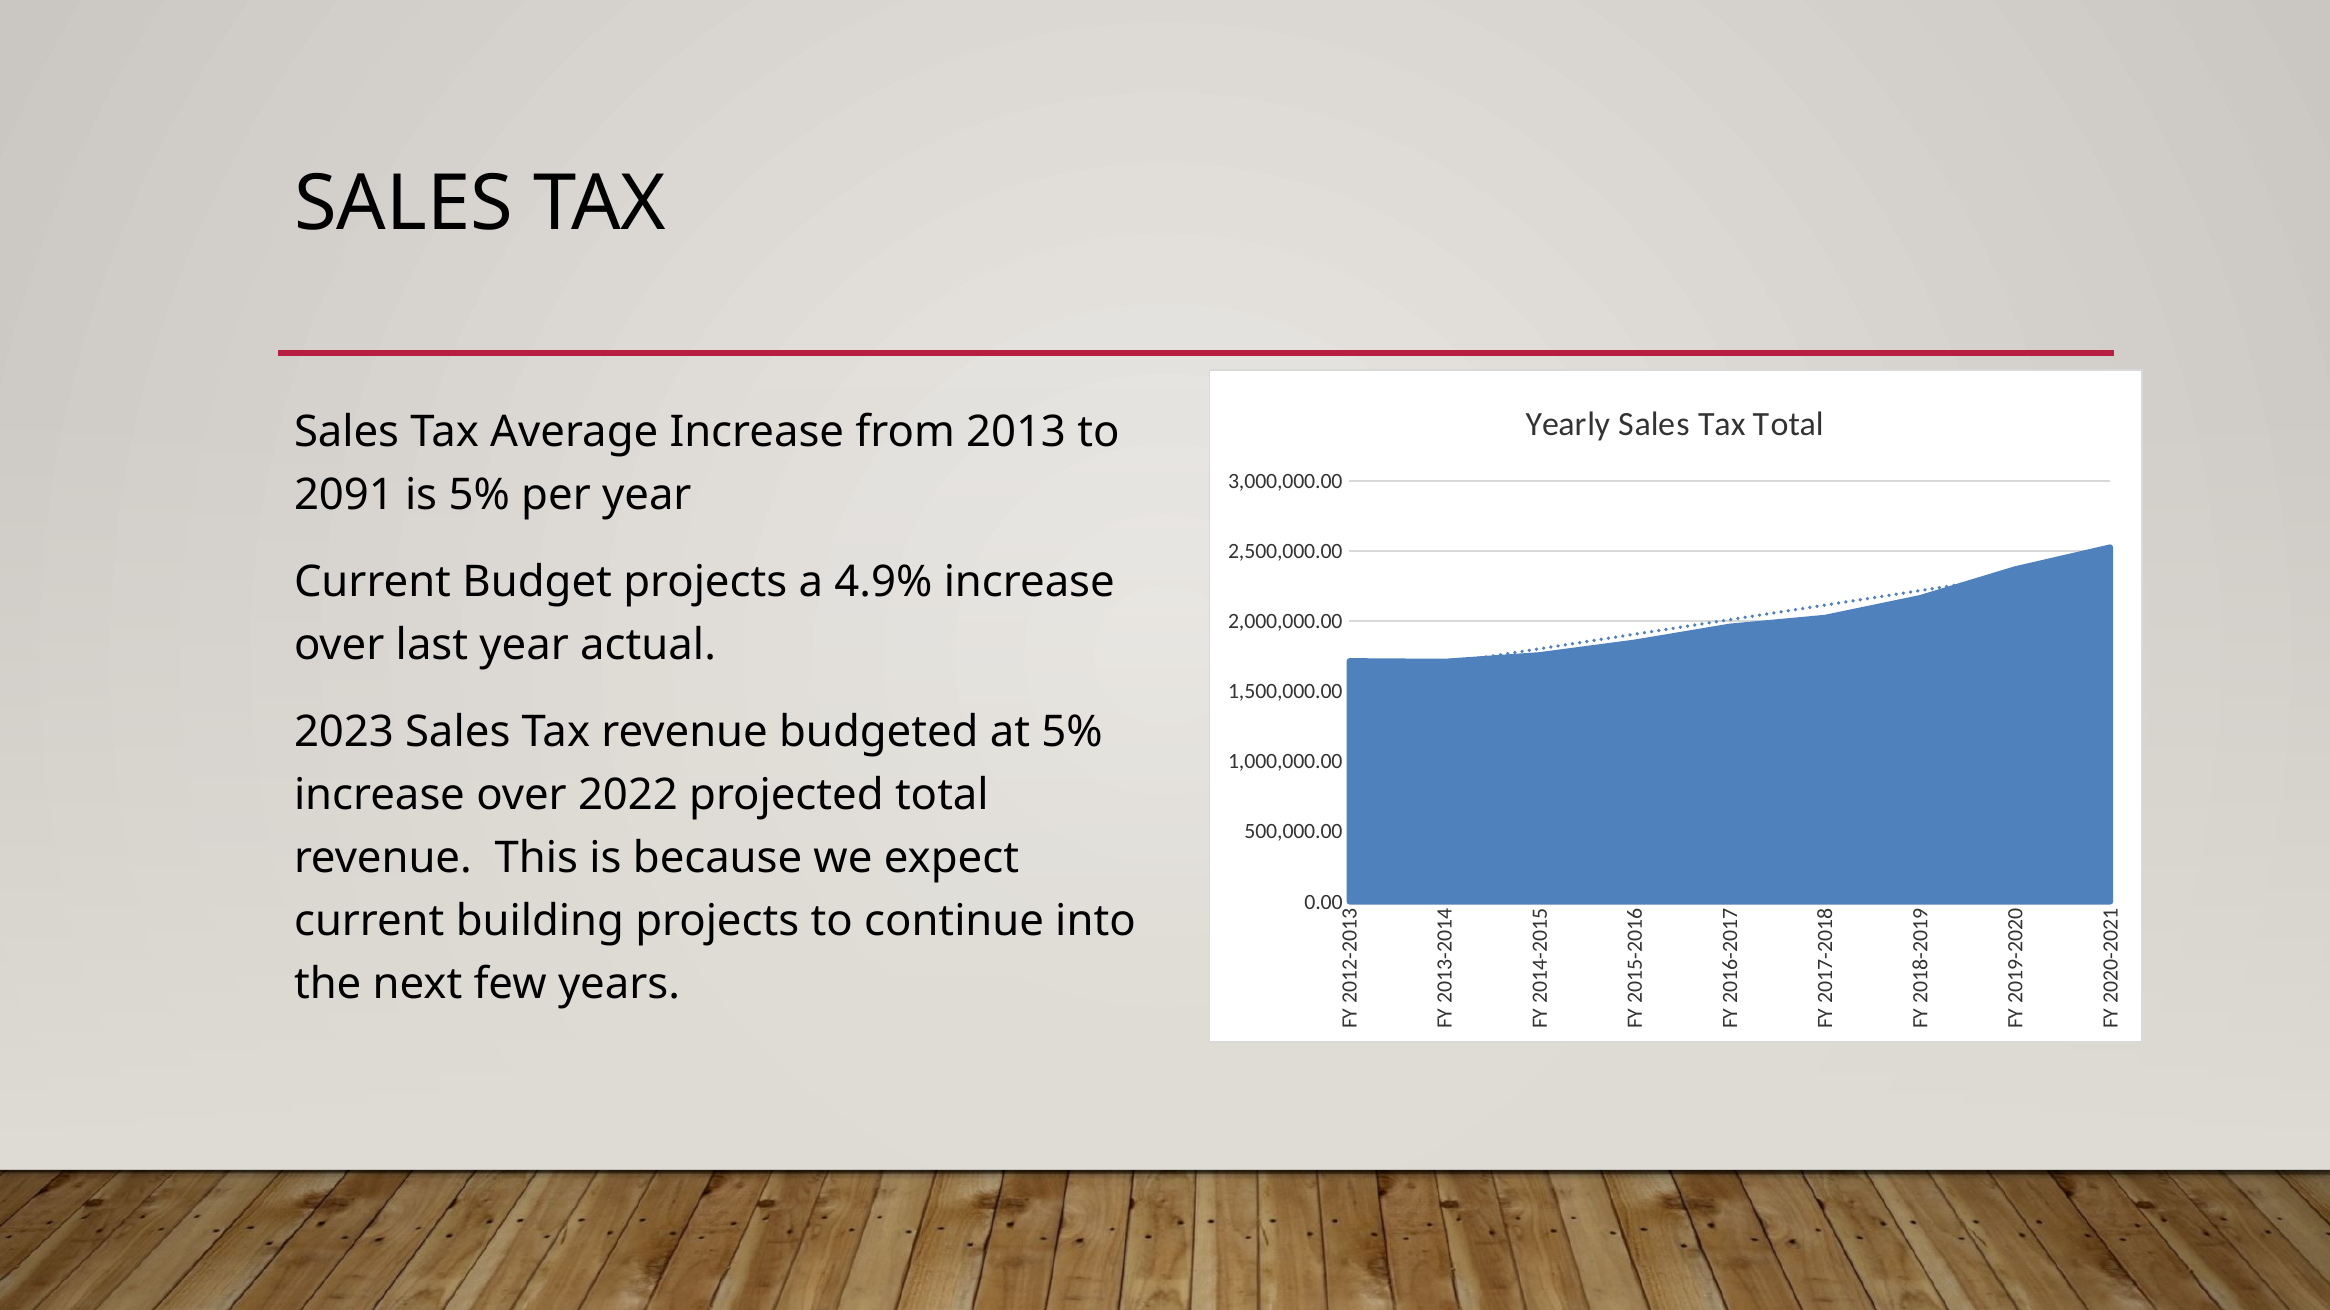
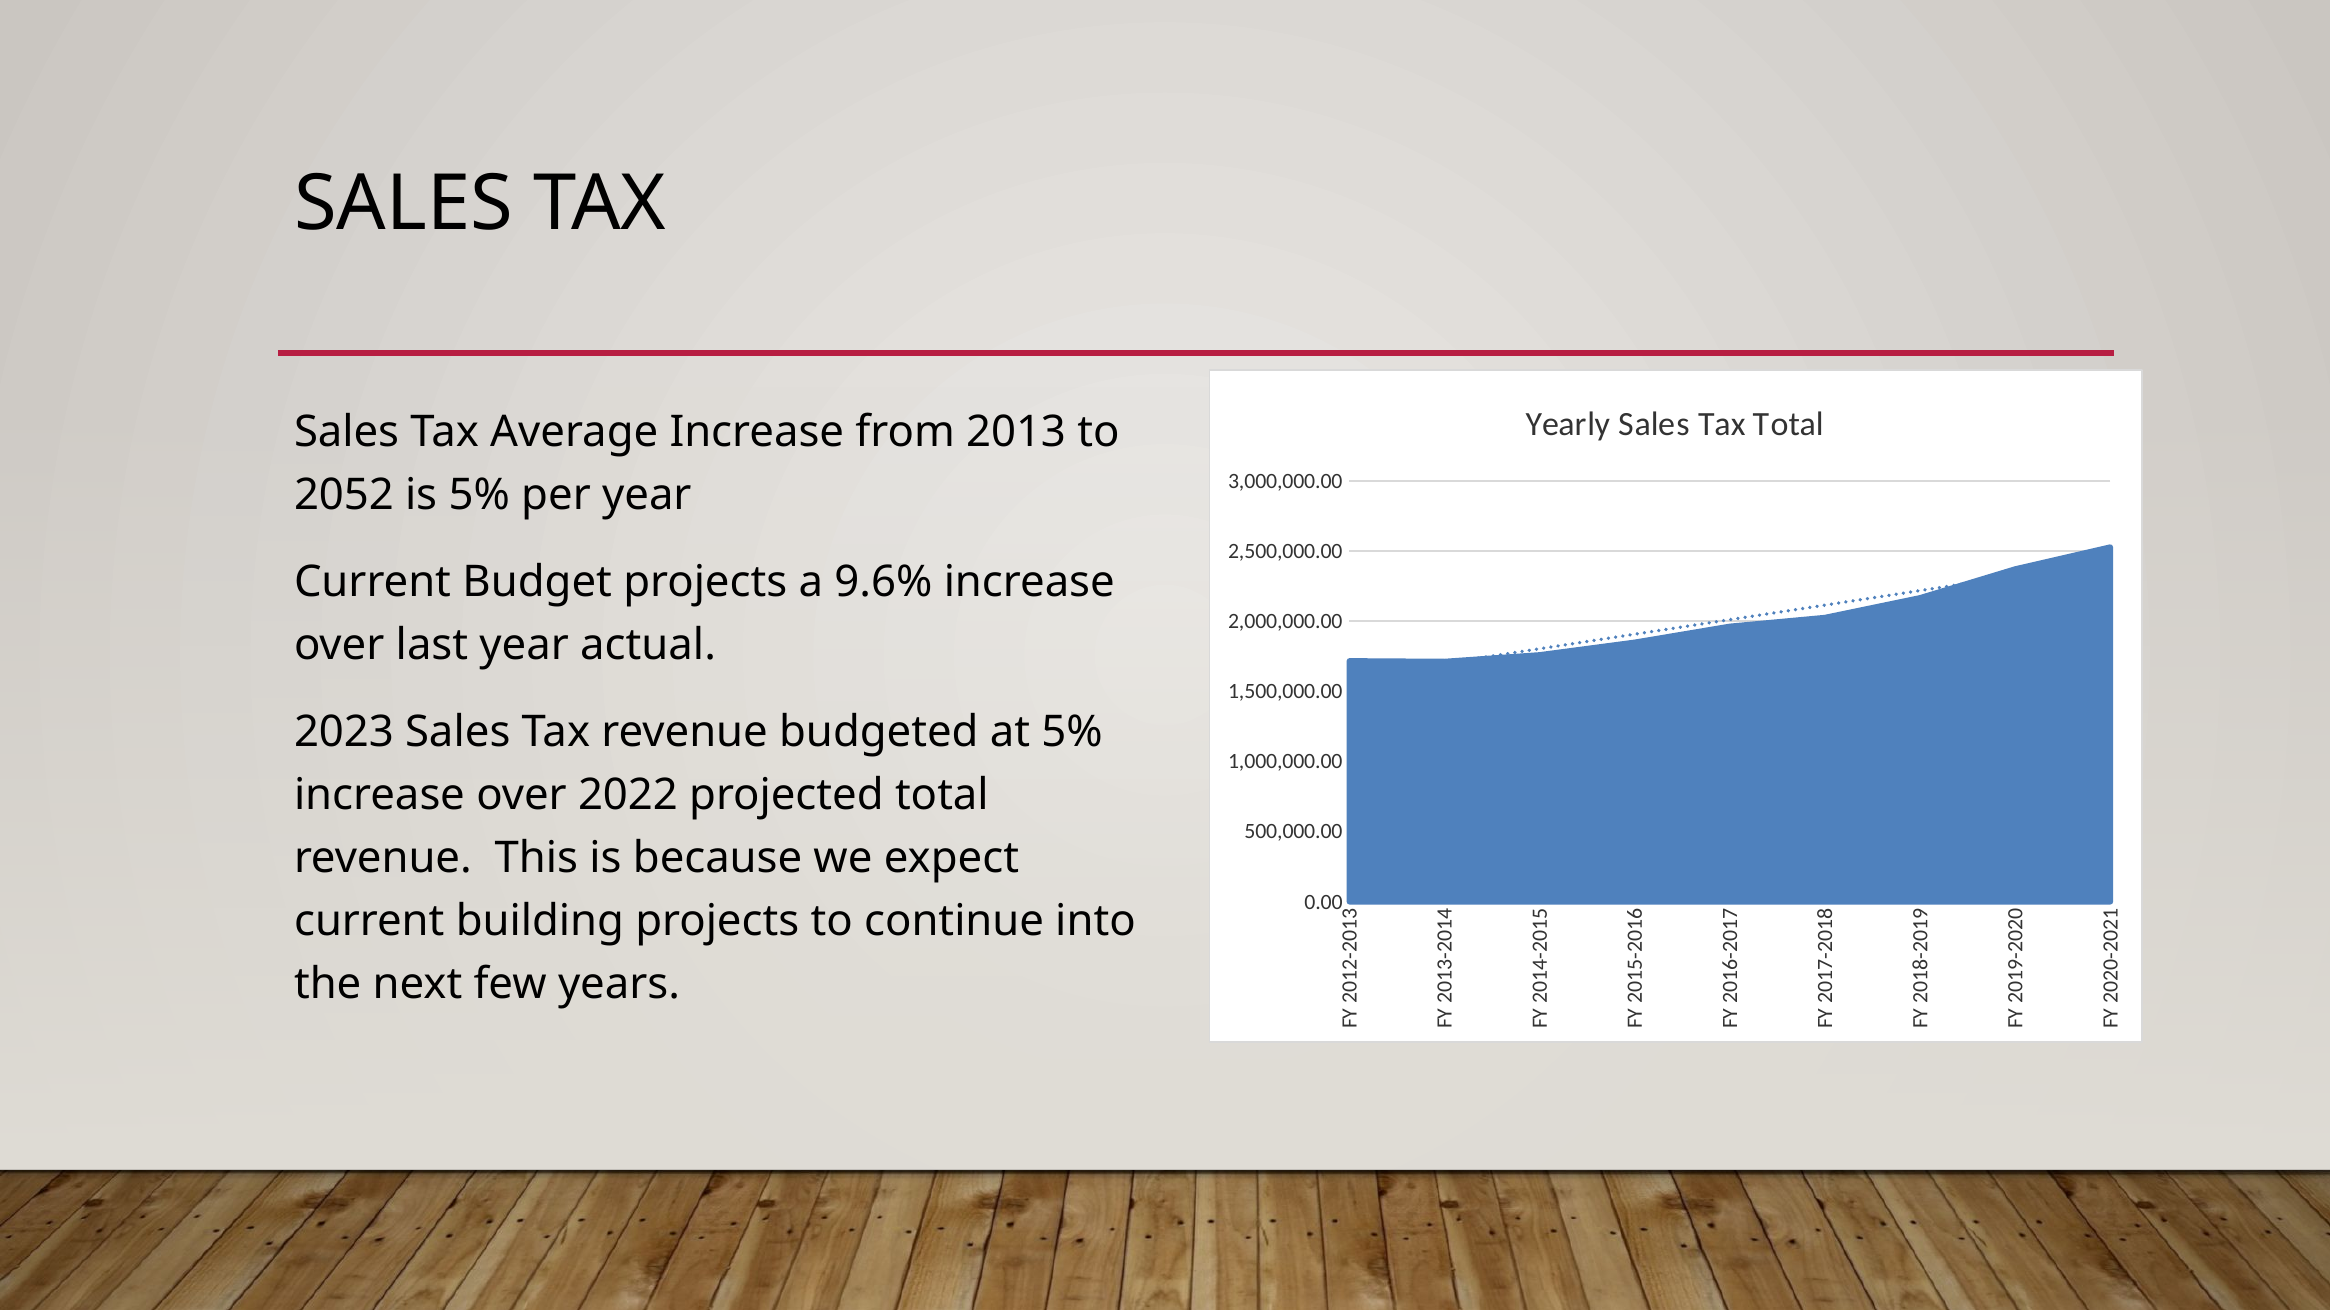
2091: 2091 -> 2052 (344, 496)
4.9%: 4.9% -> 9.6% (883, 583)
